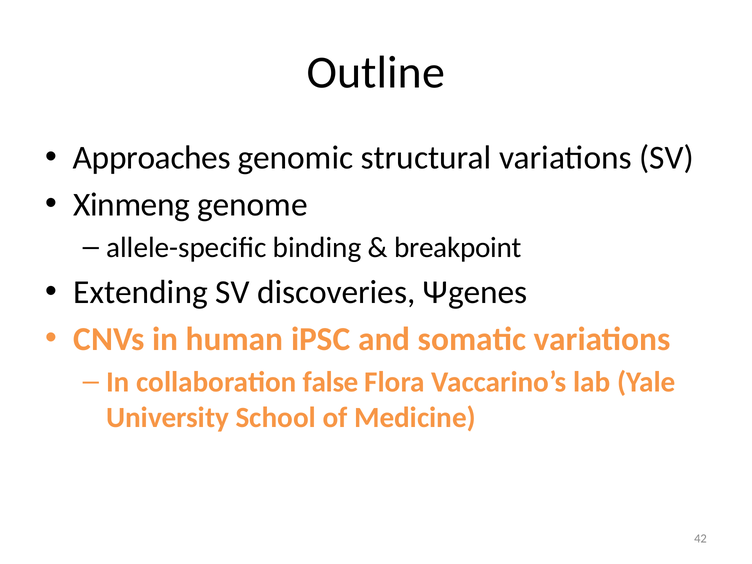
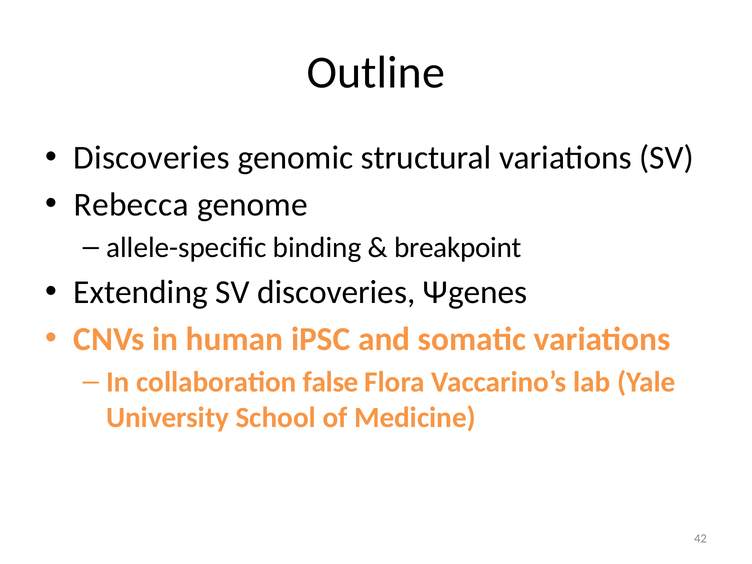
Approaches: Approaches -> Discoveries (152, 158)
Xinmeng: Xinmeng -> Rebecca (131, 205)
